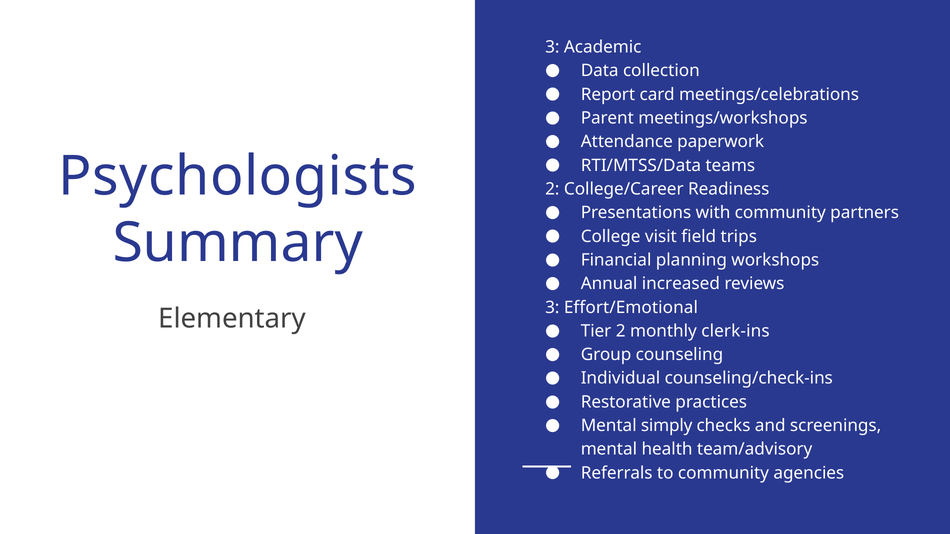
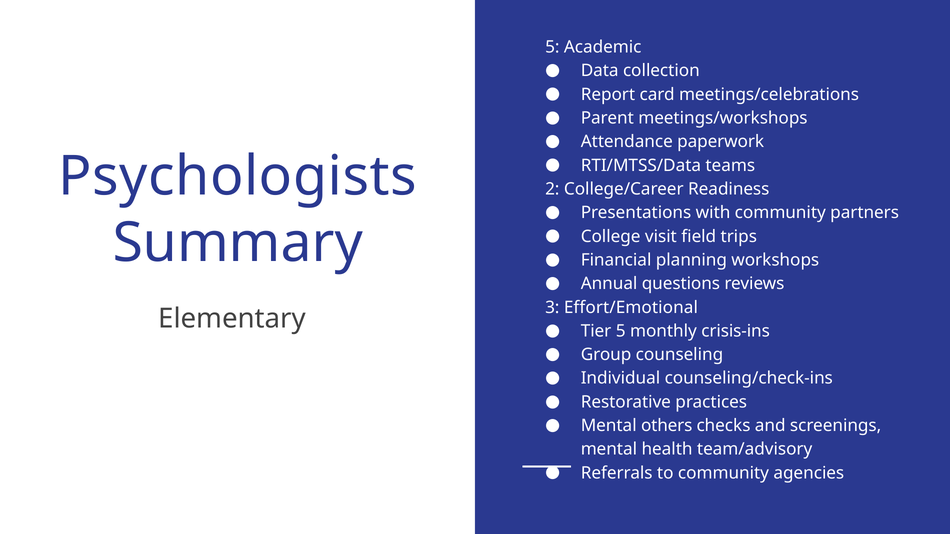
3: 3 -> 5 (552, 47)
increased: increased -> questions (681, 284)
Tier 2: 2 -> 5 (621, 331)
clerk-ins: clerk-ins -> crisis-ins (736, 331)
simply: simply -> others (667, 426)
